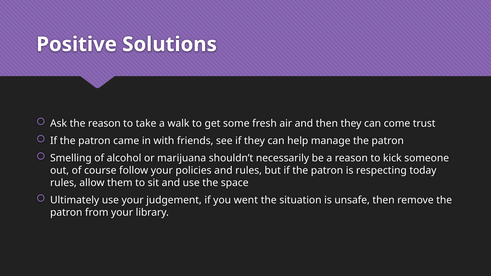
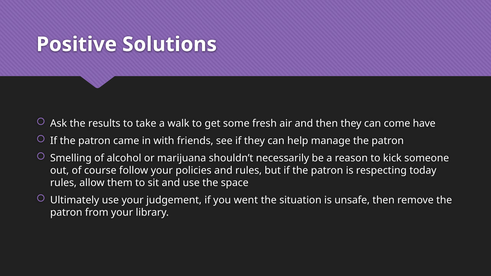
the reason: reason -> results (104, 124)
trust: trust -> have (424, 124)
